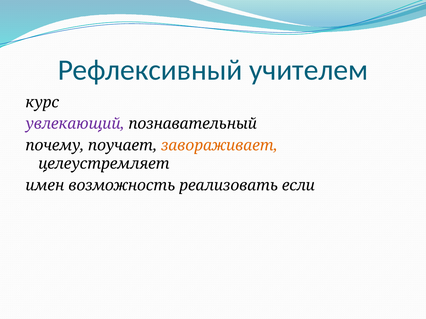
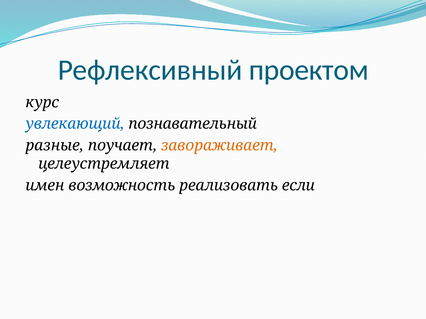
учителем: учителем -> проектом (309, 70)
увлекающий colour: purple -> blue (75, 124)
почему: почему -> разные (55, 146)
